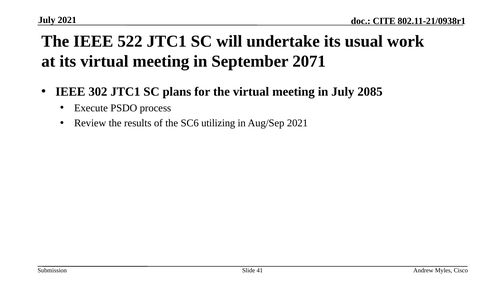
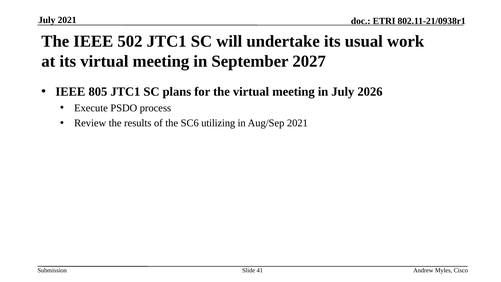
CITE: CITE -> ETRI (384, 21)
522: 522 -> 502 (130, 41)
2071: 2071 -> 2027 (309, 61)
302: 302 -> 805 (98, 92)
2085: 2085 -> 2026 (370, 92)
